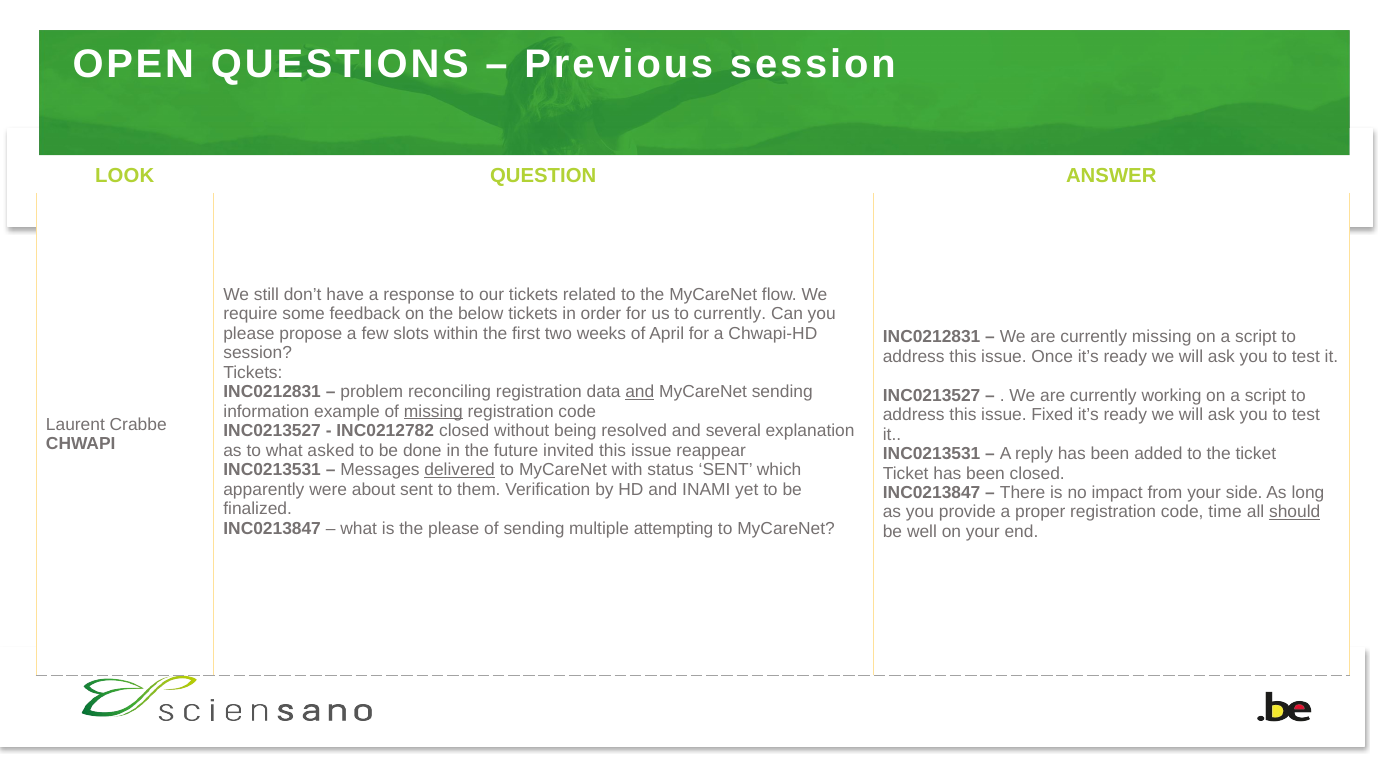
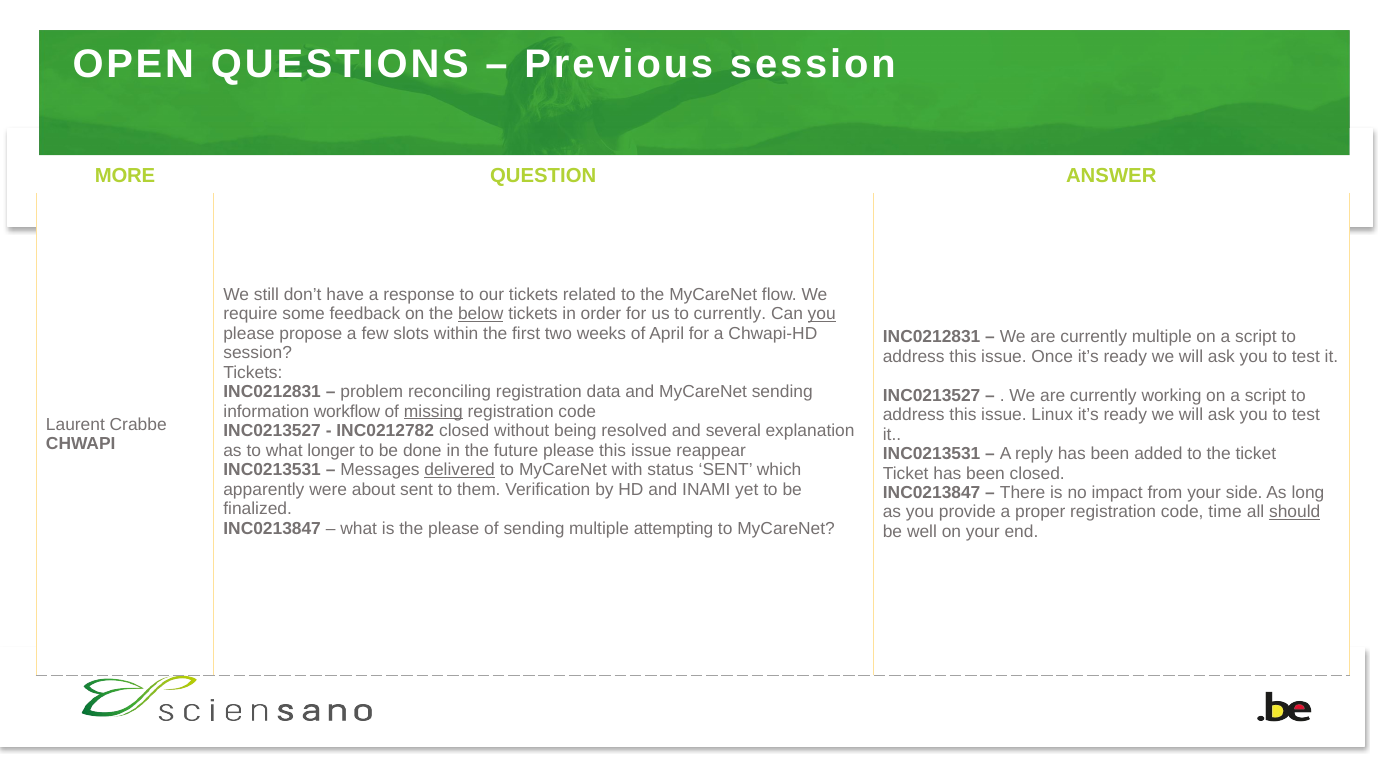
LOOK: LOOK -> MORE (125, 176)
below underline: none -> present (481, 314)
you underline: none -> present (822, 314)
currently missing: missing -> multiple (1162, 337)
and underline: present -> none (640, 392)
example: example -> workflow (347, 412)
Fixed: Fixed -> Linux (1052, 415)
asked: asked -> longer (331, 451)
future invited: invited -> please (569, 451)
